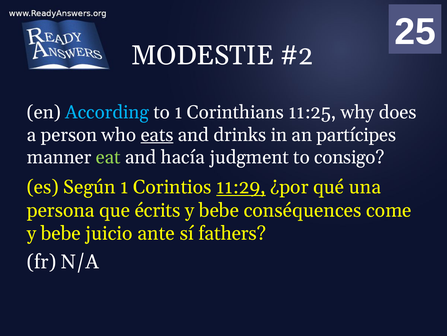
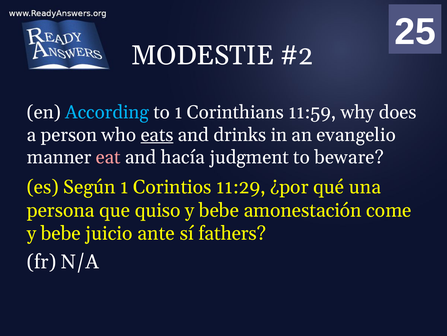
11:25: 11:25 -> 11:59 (312, 112)
partícipes: partícipes -> evangelio (356, 135)
eat colour: light green -> pink (108, 157)
consigo: consigo -> beware (349, 157)
11:29 underline: present -> none (241, 187)
écrits: écrits -> quiso (158, 210)
conséquences: conséquences -> amonestación (303, 210)
